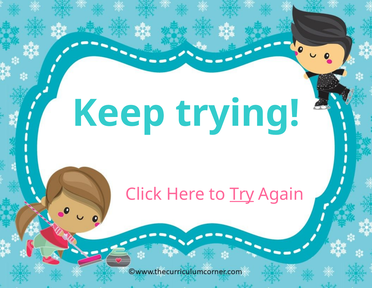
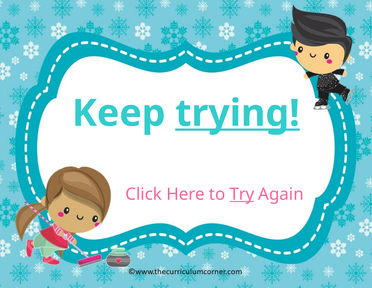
trying underline: none -> present (238, 113)
